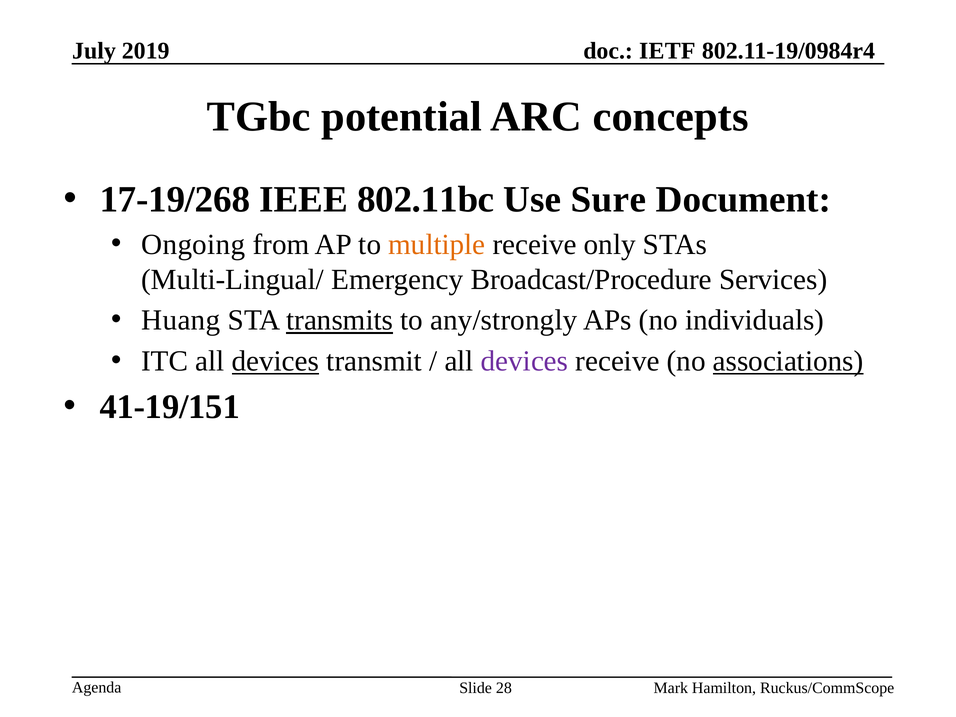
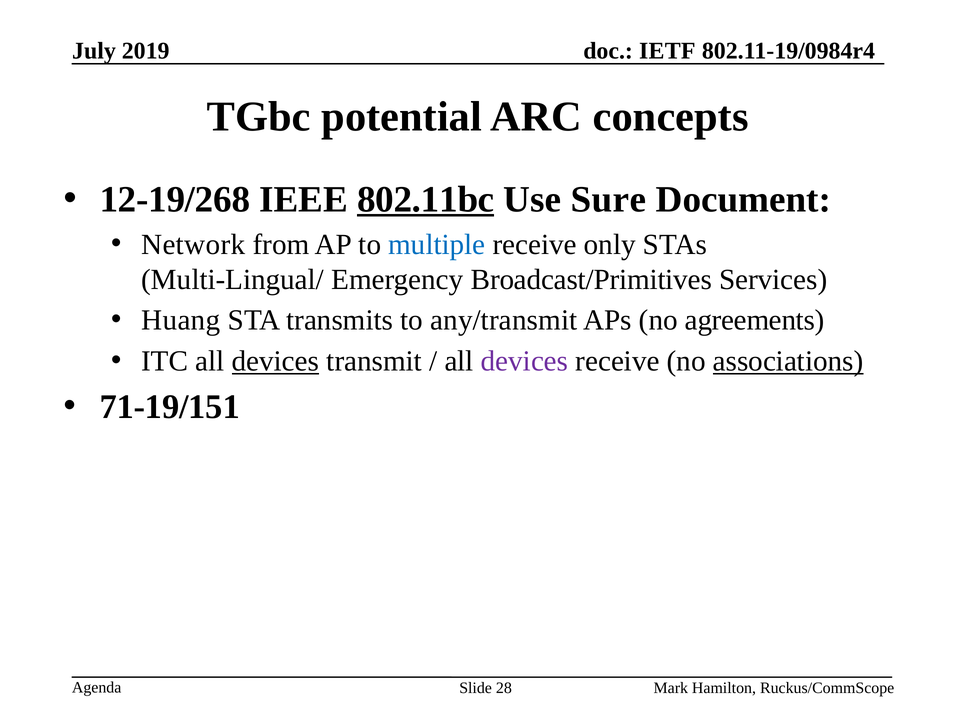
17-19/268: 17-19/268 -> 12-19/268 (175, 199)
802.11bc underline: none -> present (426, 199)
Ongoing: Ongoing -> Network (193, 244)
multiple colour: orange -> blue (437, 244)
Broadcast/Procedure: Broadcast/Procedure -> Broadcast/Primitives (591, 279)
transmits underline: present -> none (340, 320)
any/strongly: any/strongly -> any/transmit (504, 320)
individuals: individuals -> agreements (755, 320)
41-19/151: 41-19/151 -> 71-19/151 (170, 407)
